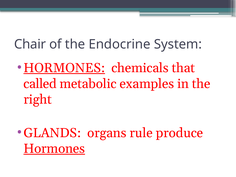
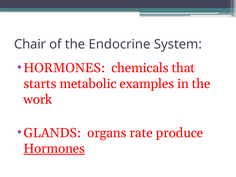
HORMONES underline: present -> none (64, 68)
called: called -> starts (40, 84)
right: right -> work (38, 99)
rule: rule -> rate (141, 133)
